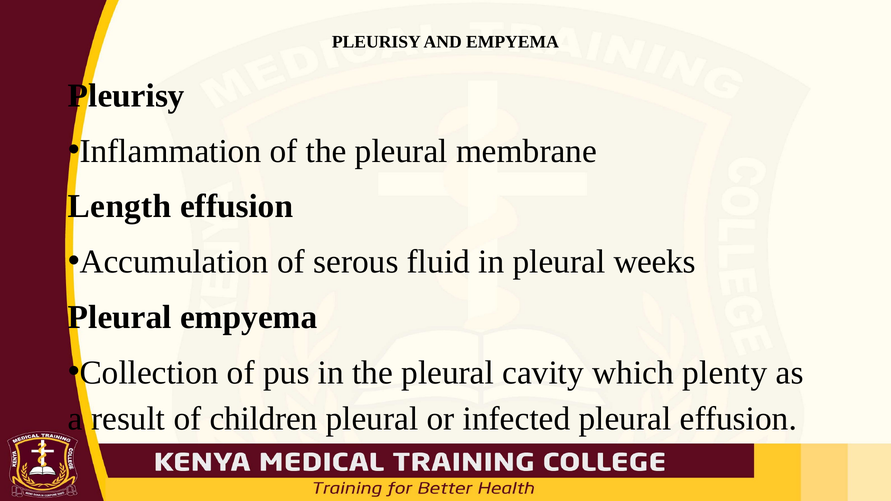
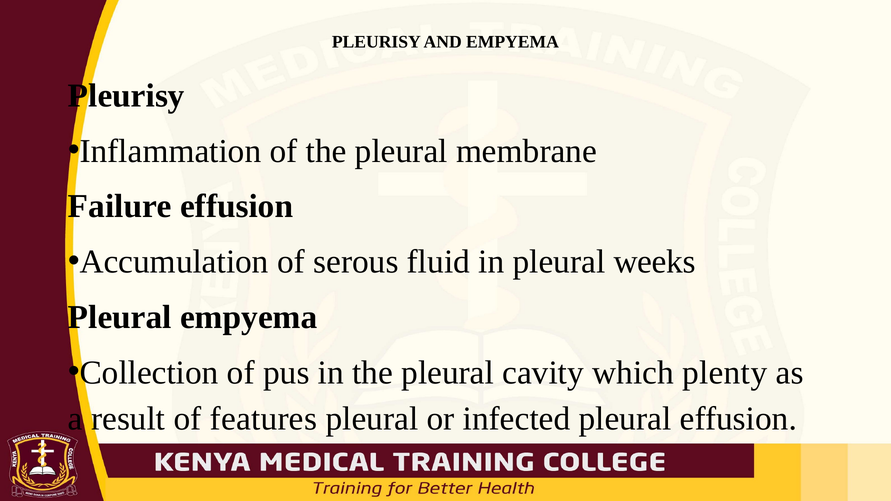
Length: Length -> Failure (120, 207)
children: children -> features (263, 419)
